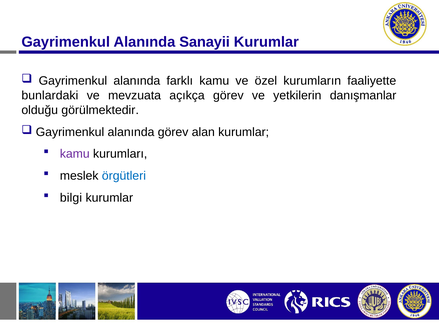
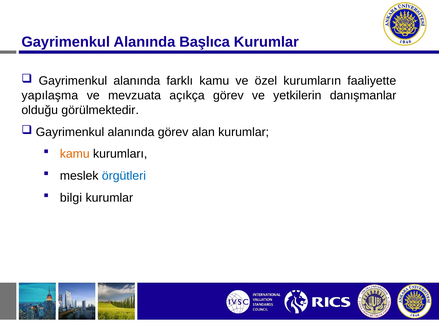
Sanayii: Sanayii -> Başlıca (205, 42)
bunlardaki: bunlardaki -> yapılaşma (50, 95)
kamu colour: purple -> orange (75, 154)
